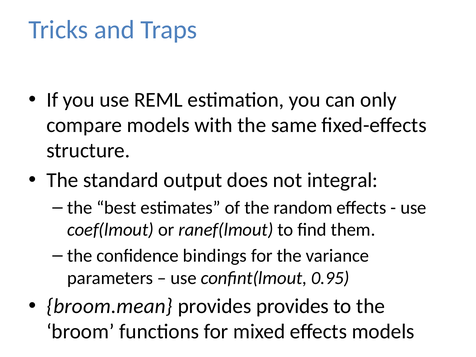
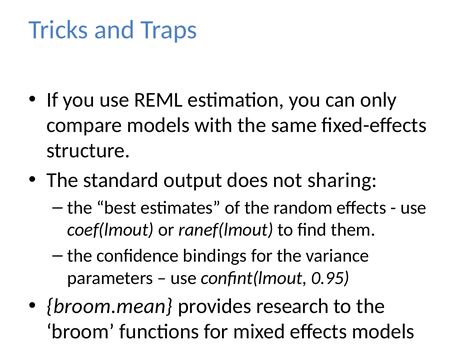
integral: integral -> sharing (342, 180)
provides provides: provides -> research (293, 306)
